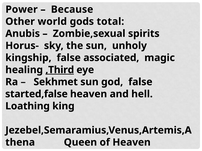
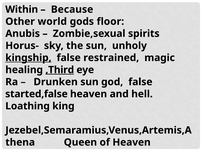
Power: Power -> Within (22, 9)
total: total -> floor (110, 22)
kingship underline: none -> present (28, 58)
associated: associated -> restrained (111, 58)
Sekhmet: Sekhmet -> Drunken (56, 82)
